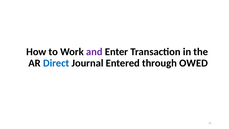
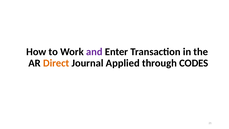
Direct colour: blue -> orange (56, 63)
Entered: Entered -> Applied (123, 63)
OWED: OWED -> CODES (194, 63)
